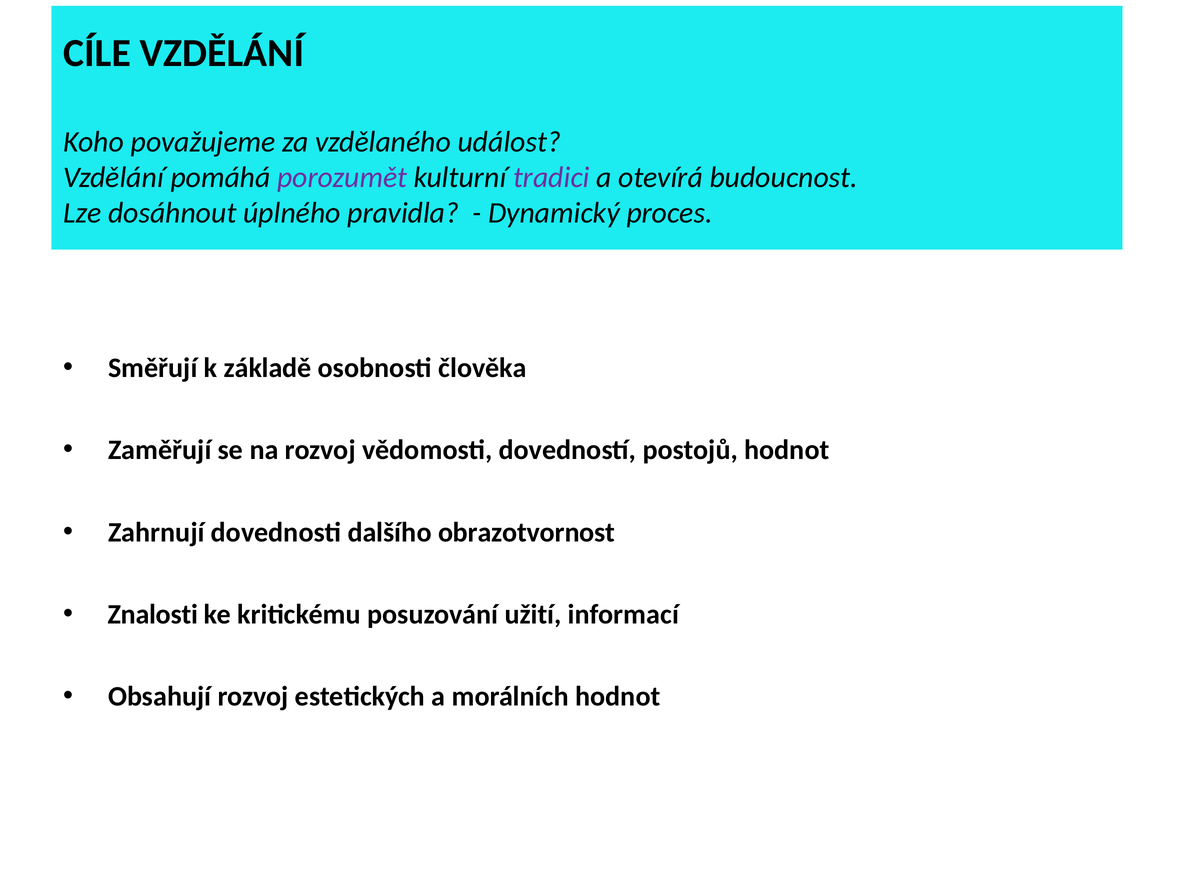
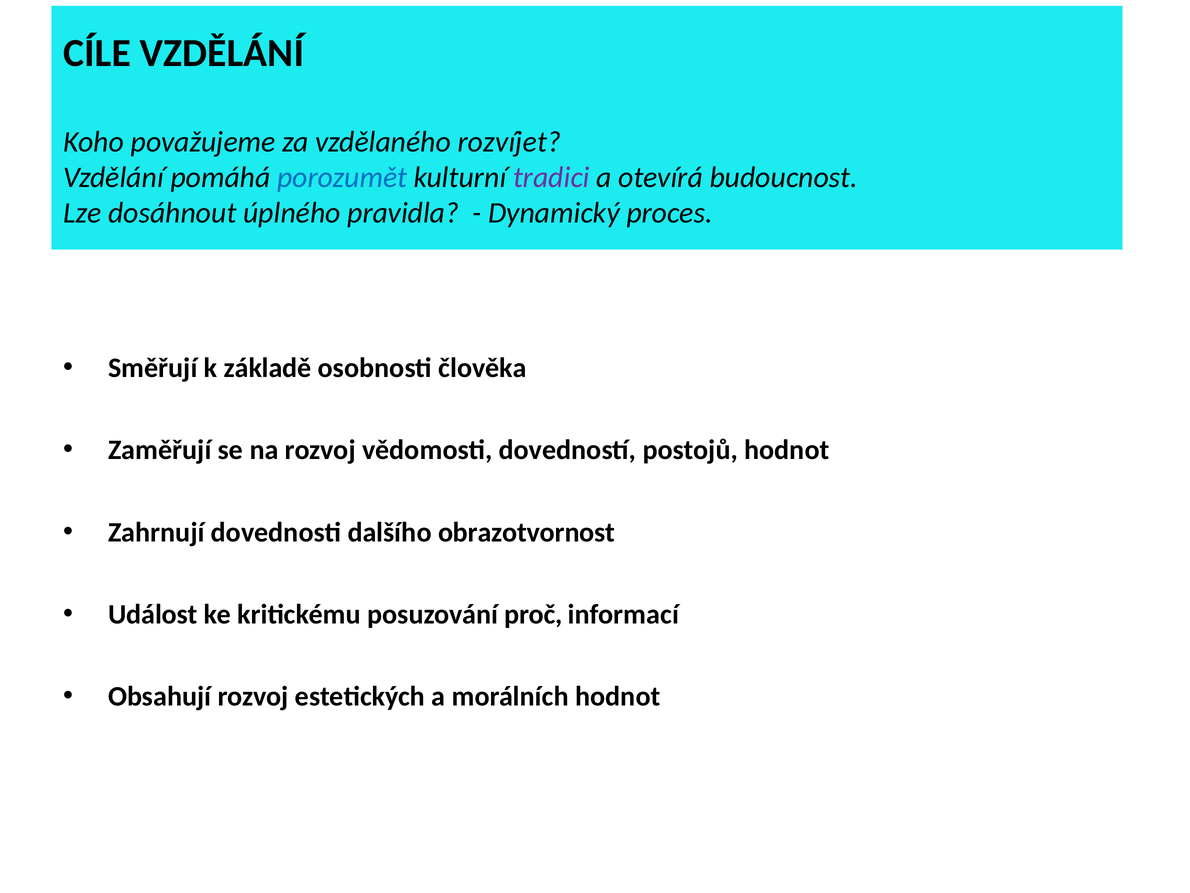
událost: událost -> rozvíjet (509, 142)
porozumět colour: purple -> blue (342, 177)
Znalosti: Znalosti -> Událost (153, 614)
užití: užití -> proč (533, 614)
